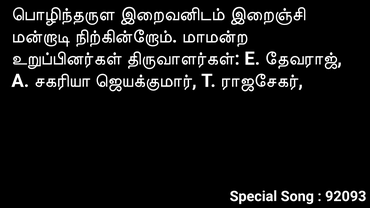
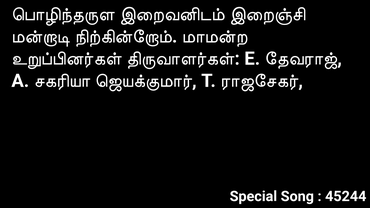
92093: 92093 -> 45244 (346, 196)
